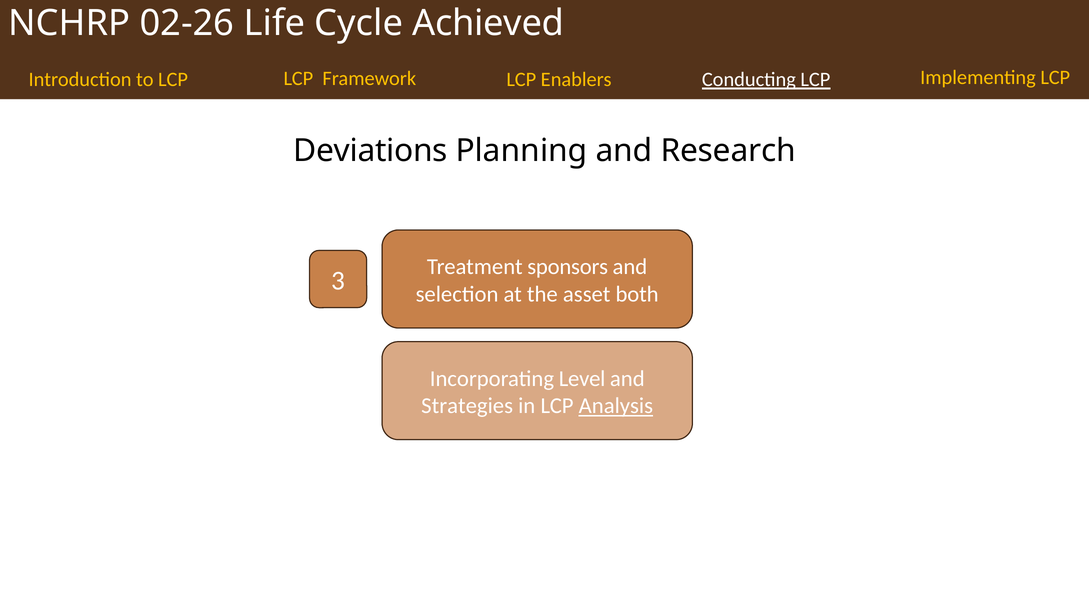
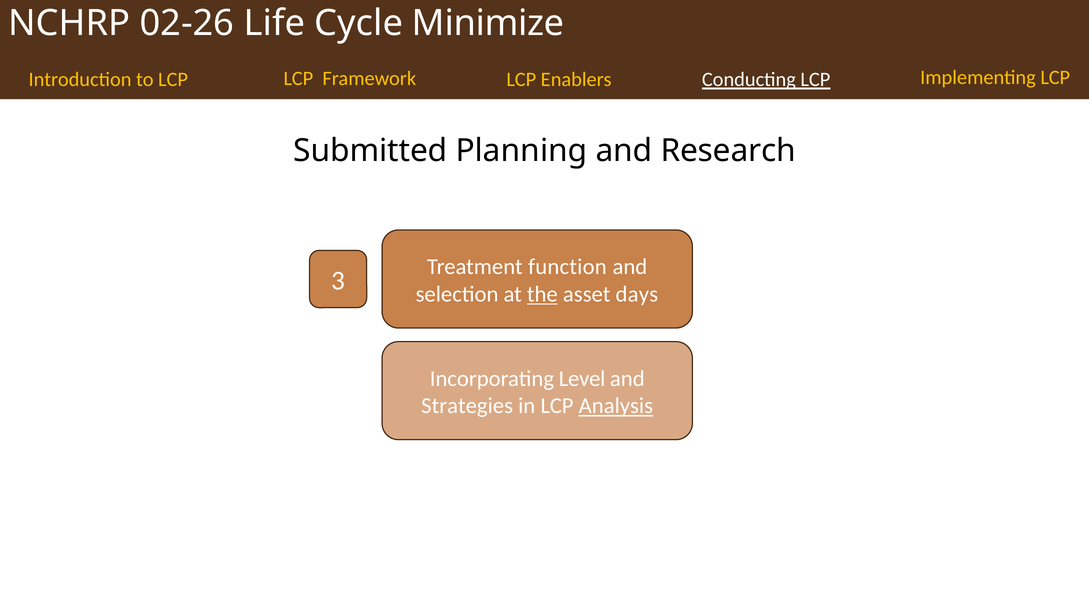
Achieved: Achieved -> Minimize (488, 23)
Deviations: Deviations -> Submitted (370, 150)
sponsors: sponsors -> function (567, 267)
the underline: none -> present (542, 294)
both: both -> days (637, 294)
